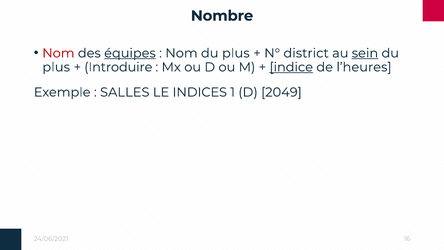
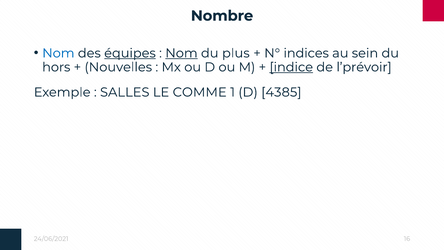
Nom colour: red -> blue (58, 53)
Nom underline: none -> present (181, 53)
district: district -> indices (306, 53)
sein underline: present -> none (365, 53)
plus: plus -> hors (56, 67)
Introduire: Introduire -> Nouvelles (118, 67)
l’heures: l’heures -> l’prévoir (364, 67)
INDICES: INDICES -> COMME (200, 92)
2049: 2049 -> 4385 (281, 92)
